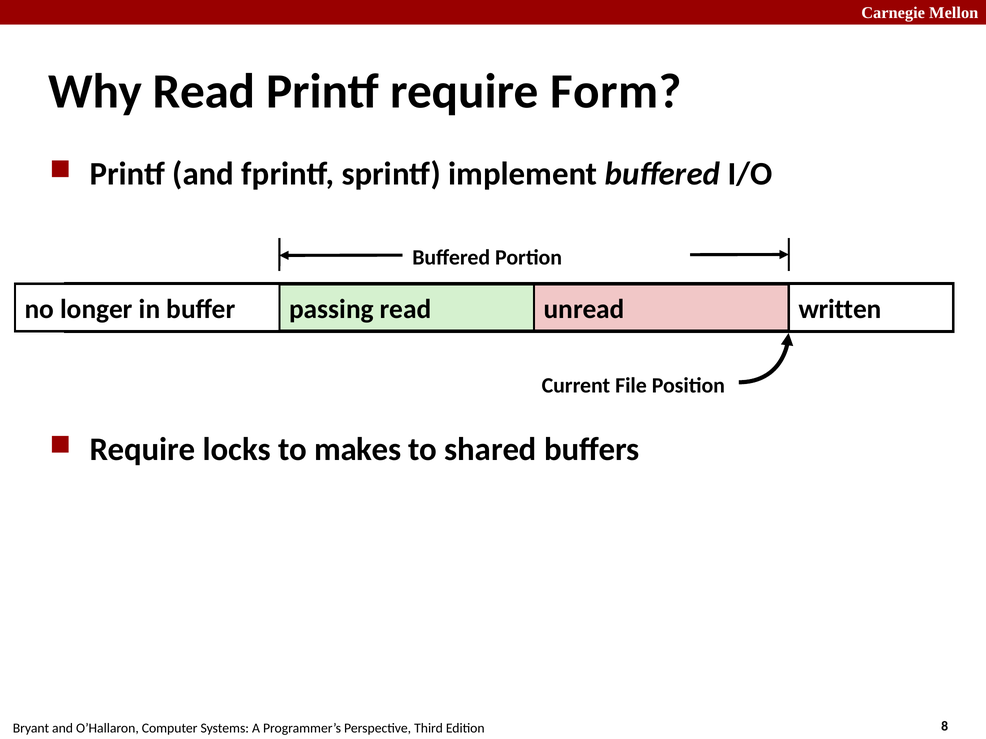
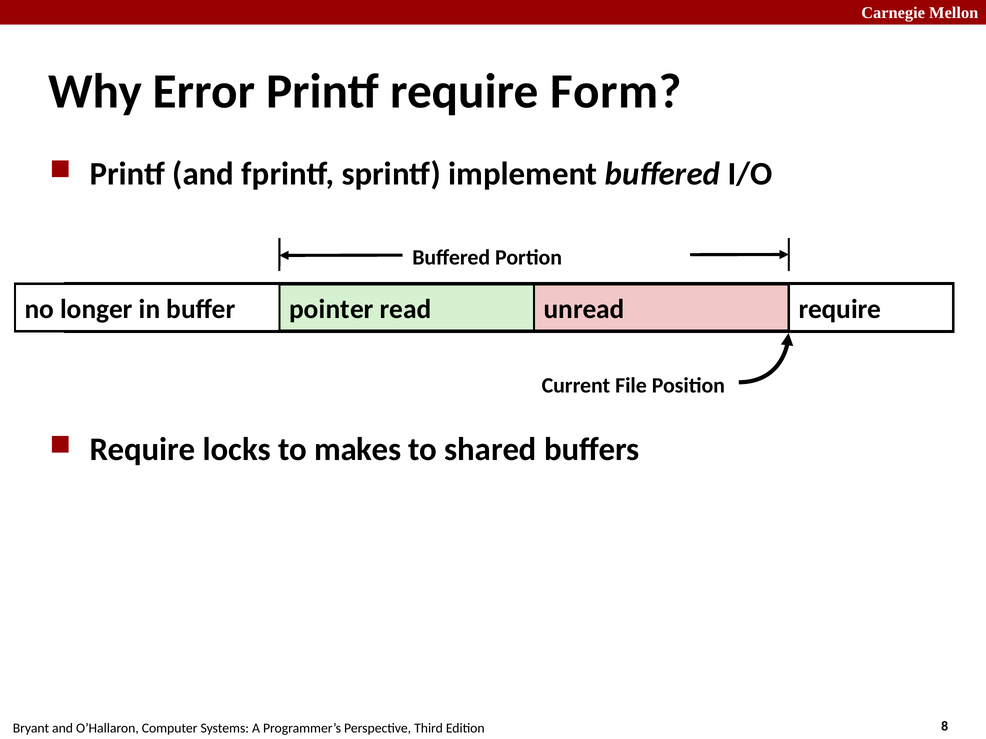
Why Read: Read -> Error (204, 91)
passing: passing -> pointer (331, 310)
buffer written: written -> require (840, 310)
